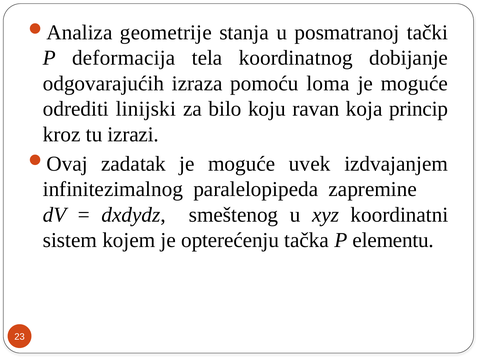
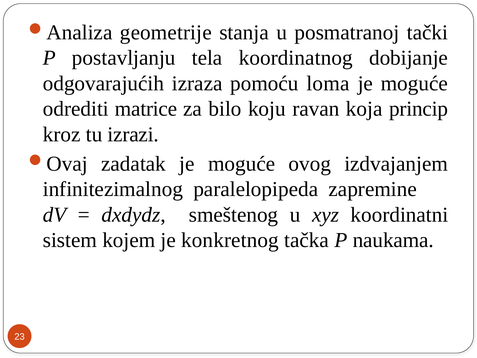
deformacija: deformacija -> postavljanju (124, 58)
linijski: linijski -> matrice (146, 109)
uvek: uvek -> ovog (310, 164)
opterećenju: opterećenju -> konkretnog (230, 240)
elementu: elementu -> naukama (393, 240)
